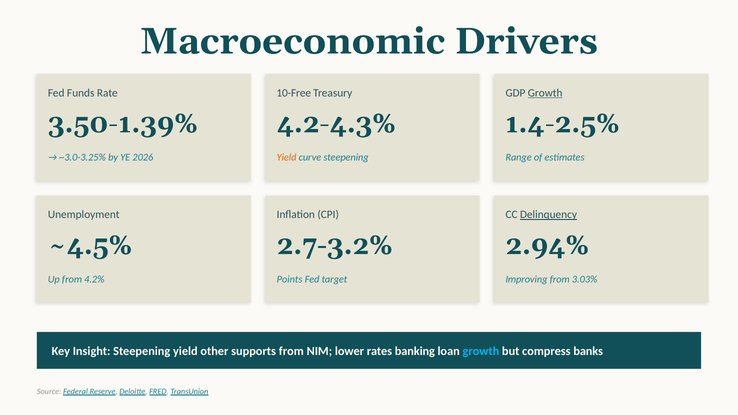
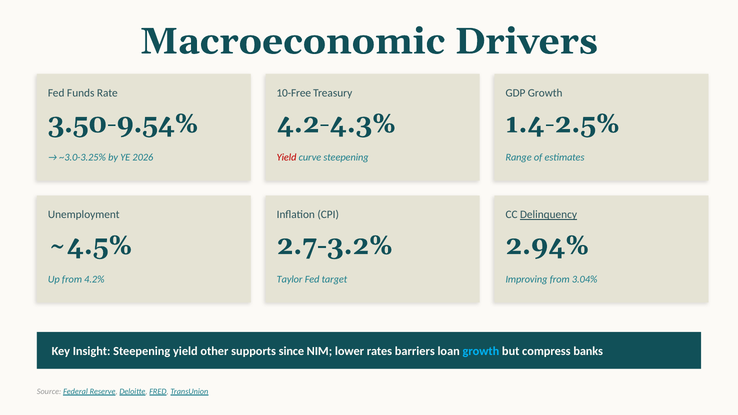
Growth underline: present -> none (545, 93)
3.50-1.39%: 3.50-1.39% -> 3.50-9.54% (123, 124)
Yield colour: orange -> red (287, 158)
Points: Points -> Taylor (290, 279)
3.03%: 3.03% -> 3.04% (585, 279)
supports from: from -> since (291, 351)
banking: banking -> barriers (415, 351)
